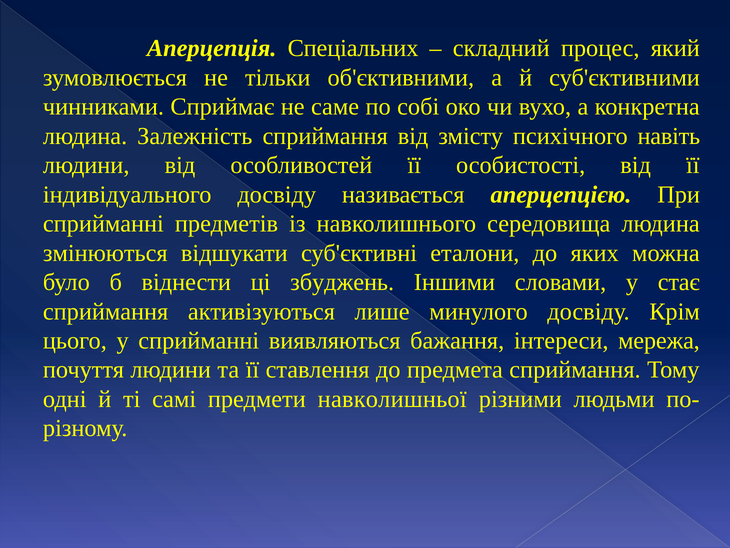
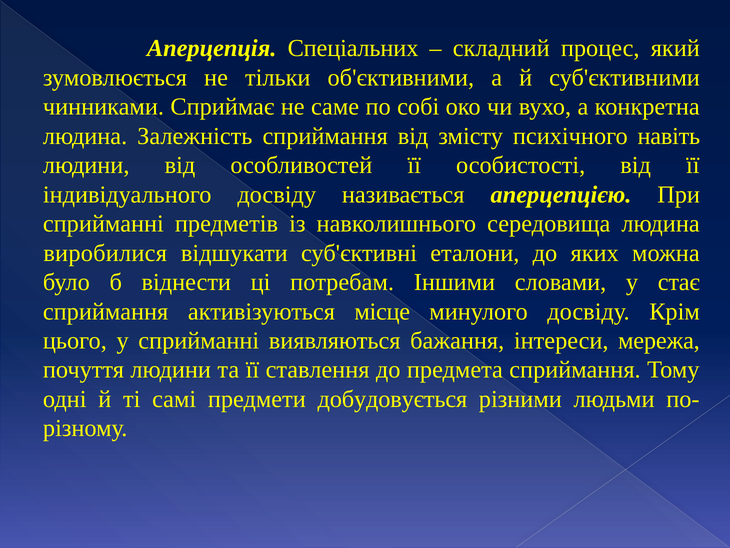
змінюються: змінюються -> виробилися (105, 253)
збуджень: збуджень -> потребам (342, 282)
лише: лише -> місце (382, 311)
навколишньої: навколишньої -> добудовується (392, 399)
